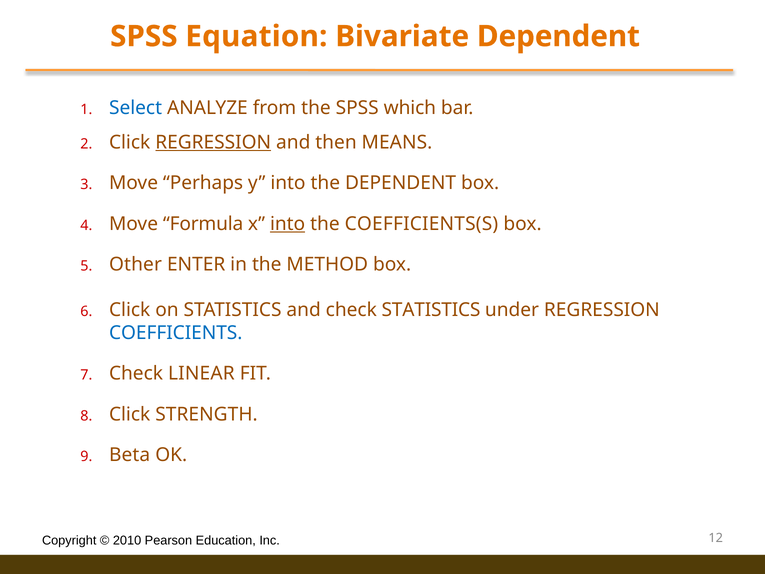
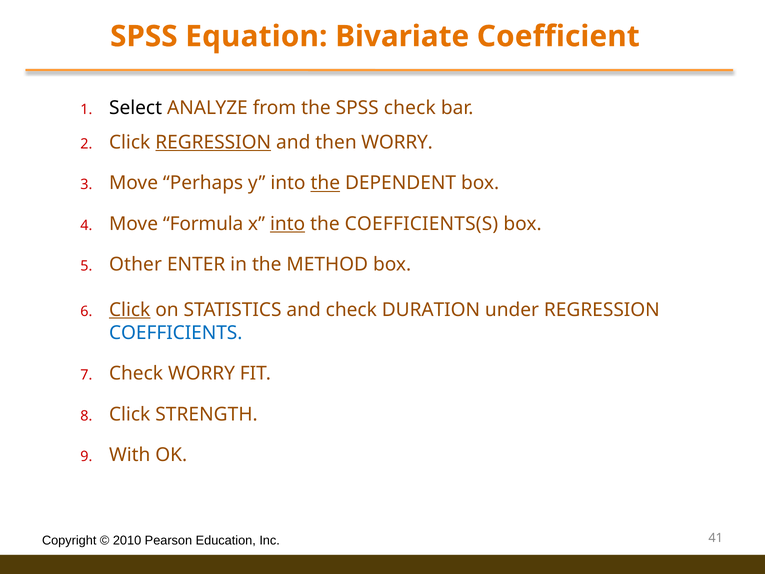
Bivariate Dependent: Dependent -> Coefficient (558, 36)
Select colour: blue -> black (136, 108)
SPSS which: which -> check (410, 108)
then MEANS: MEANS -> WORRY (397, 142)
the underline: none -> present (325, 183)
Click underline: none -> present (130, 310)
check STATISTICS: STATISTICS -> DURATION (431, 310)
Check LINEAR: LINEAR -> WORRY (201, 373)
Beta: Beta -> With (130, 455)
12: 12 -> 41 (716, 538)
